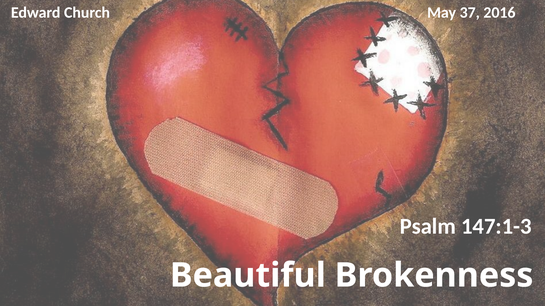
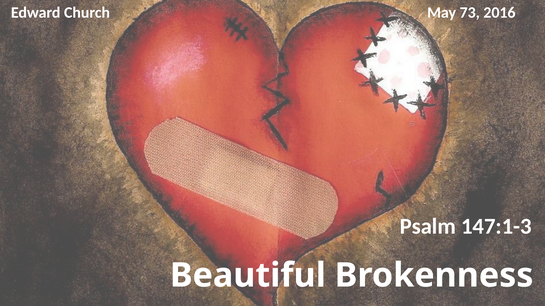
37: 37 -> 73 (470, 13)
